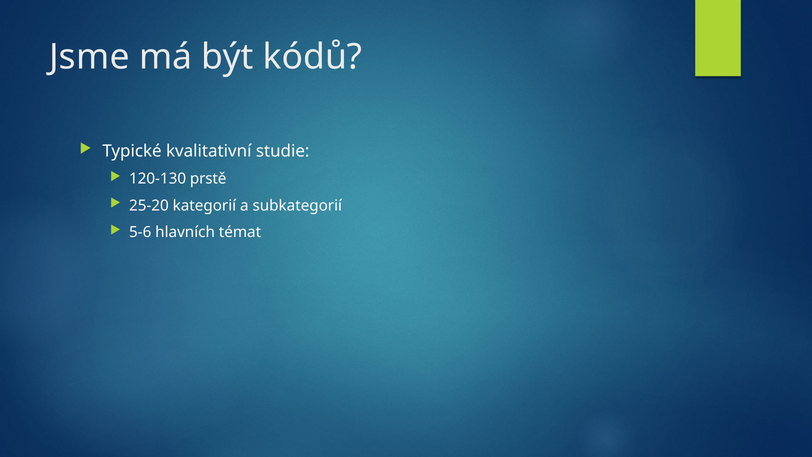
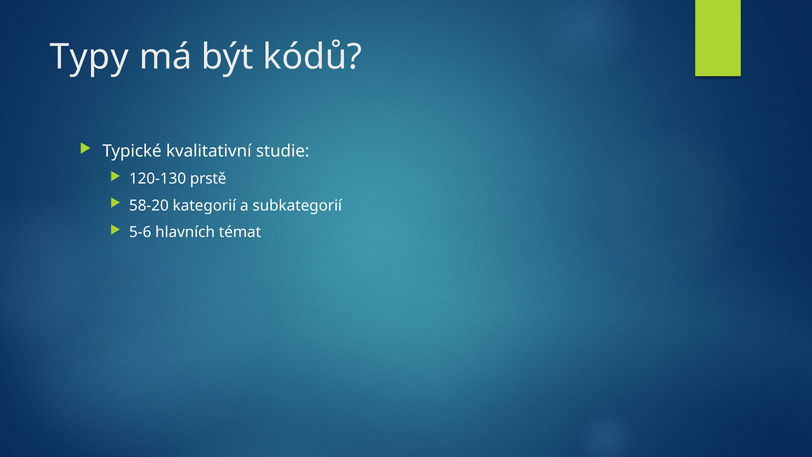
Jsme: Jsme -> Typy (89, 57)
25-20: 25-20 -> 58-20 (149, 205)
